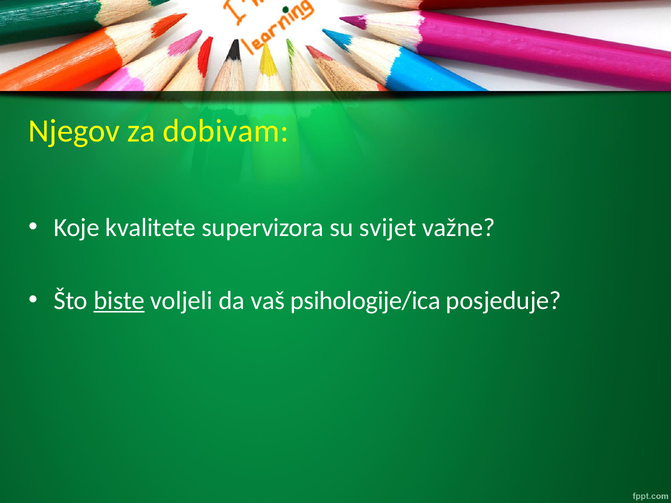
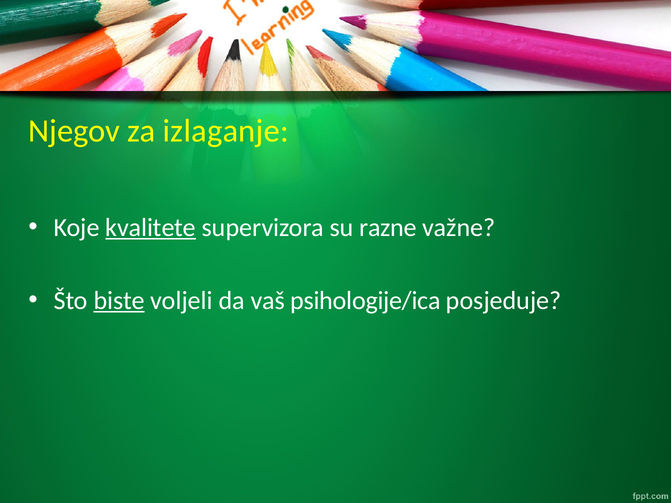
dobivam: dobivam -> izlaganje (226, 131)
kvalitete underline: none -> present (151, 228)
svijet: svijet -> razne (388, 228)
